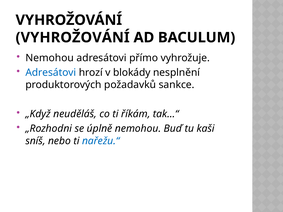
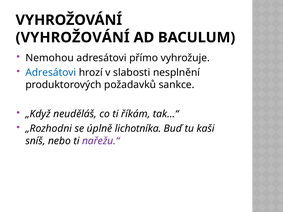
blokády: blokády -> slabosti (132, 73)
úplně nemohou: nemohou -> lichotníka (138, 129)
nařežu.“ colour: blue -> purple (101, 141)
